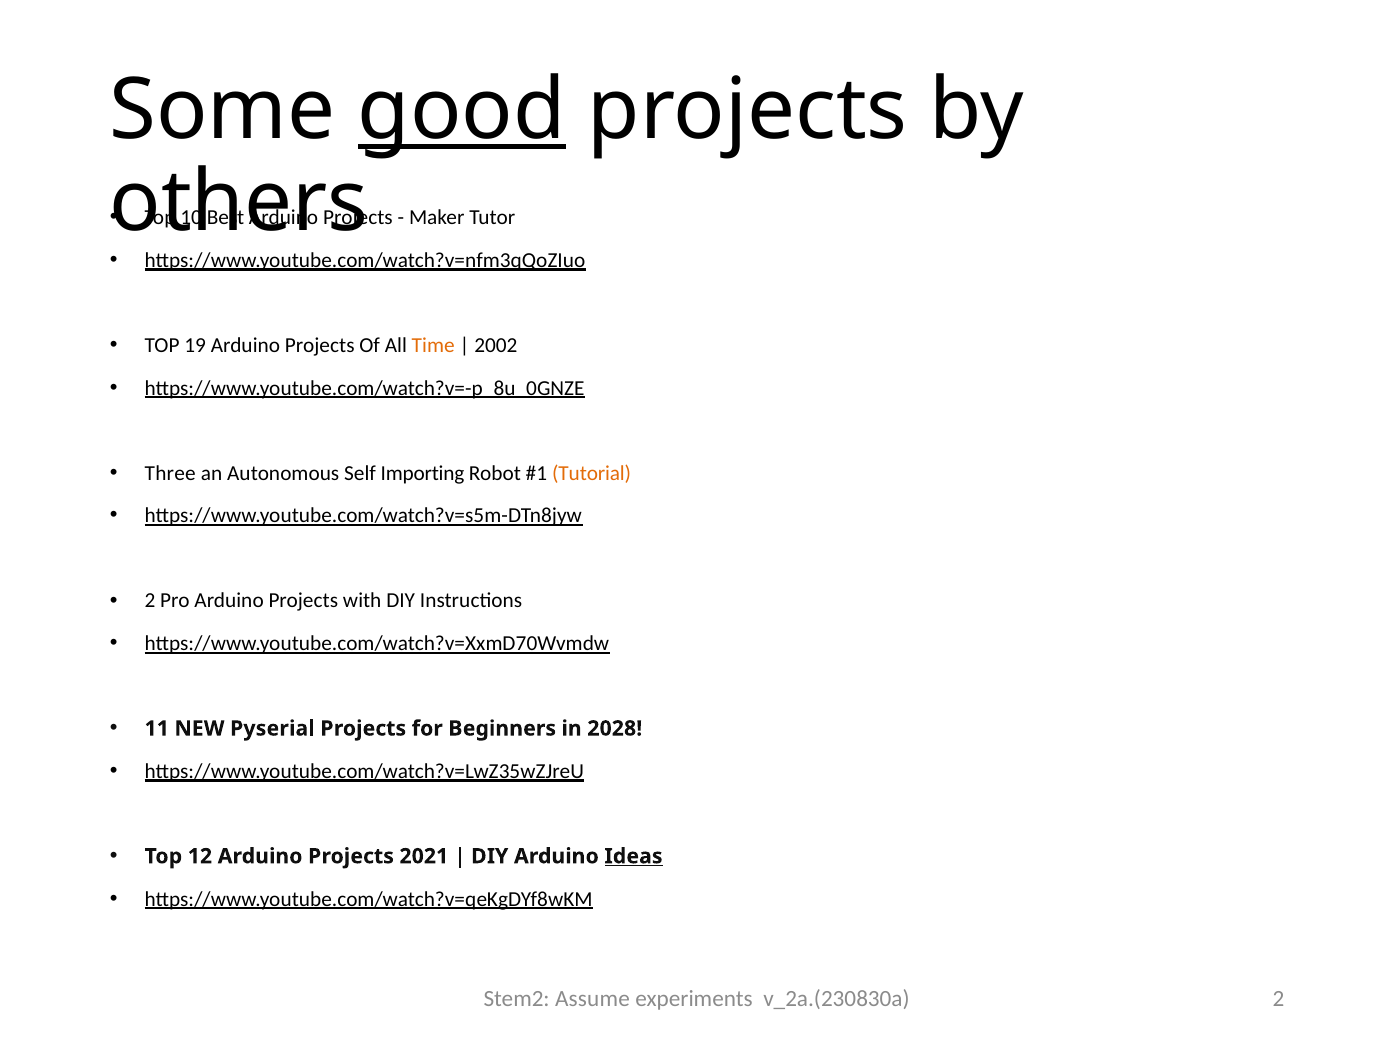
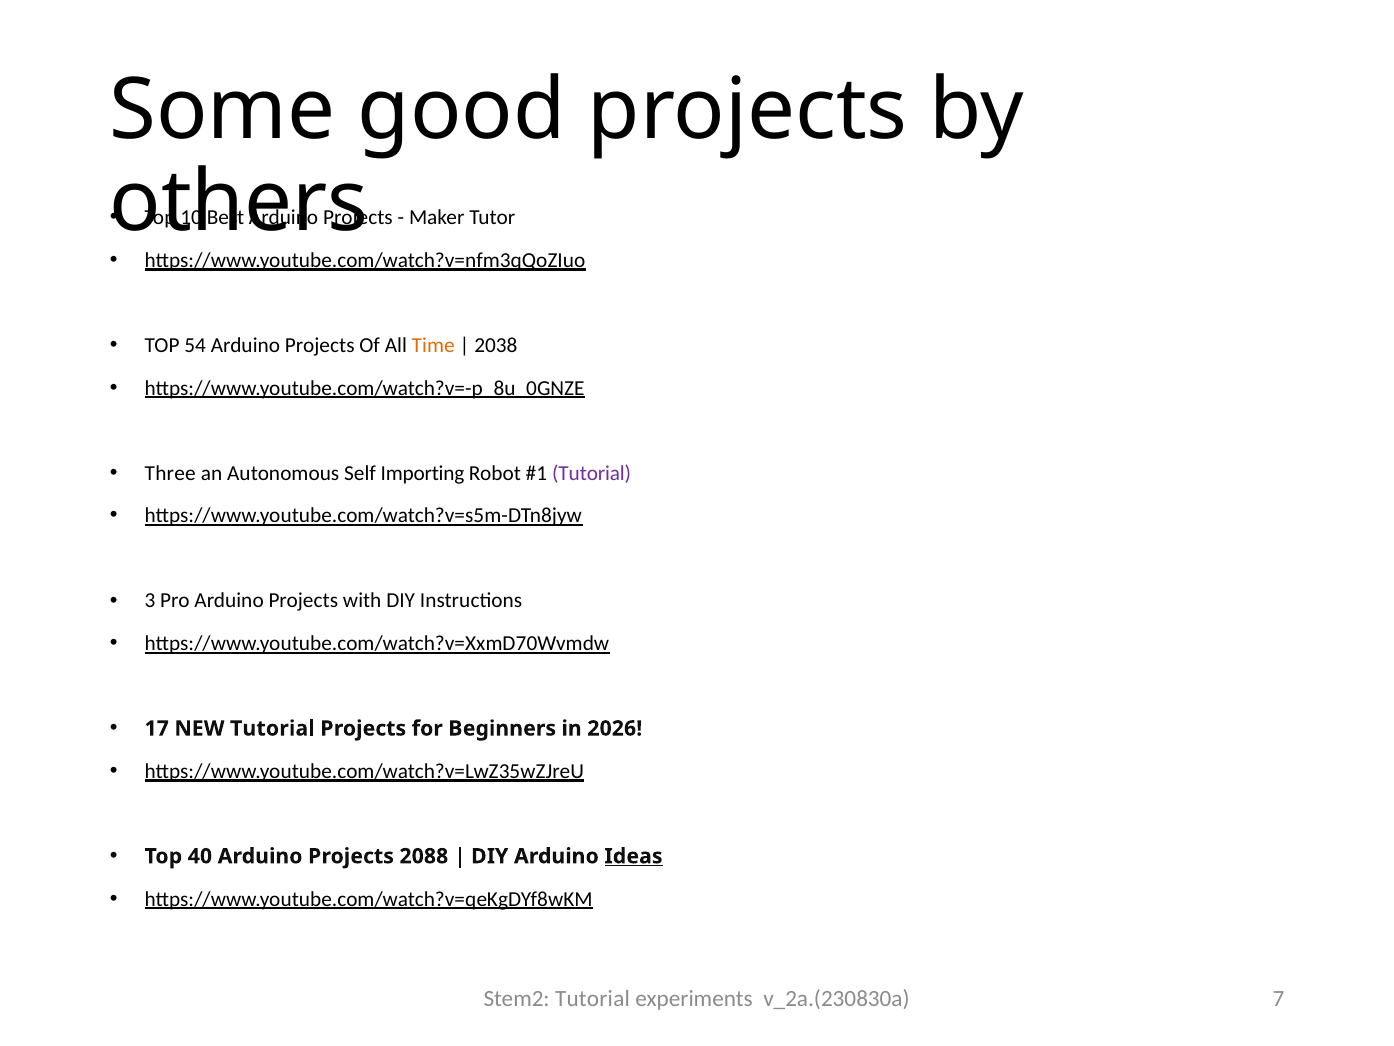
good underline: present -> none (462, 110)
19: 19 -> 54 (195, 345)
2002: 2002 -> 2038 (496, 345)
Tutorial colour: orange -> purple (592, 473)
2: 2 -> 3 (150, 600)
11: 11 -> 17 (157, 728)
NEW Pyserial: Pyserial -> Tutorial (272, 728)
2028: 2028 -> 2026 (615, 728)
12: 12 -> 40 (200, 856)
2021: 2021 -> 2088 (424, 856)
Stem2 Assume: Assume -> Tutorial (592, 998)
v_2a.(230830a 2: 2 -> 7 (1278, 998)
